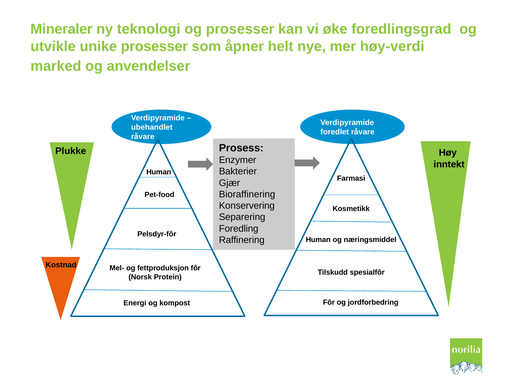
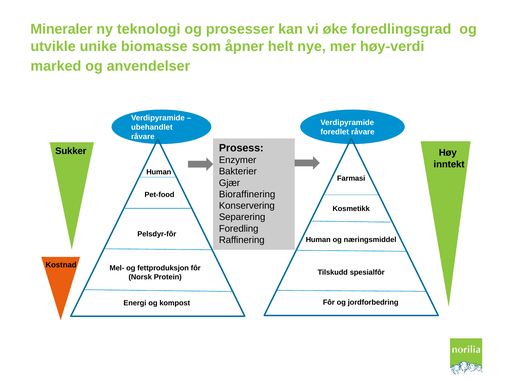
unike prosesser: prosesser -> biomasse (154, 46)
Plukke: Plukke -> Sukker (71, 151)
